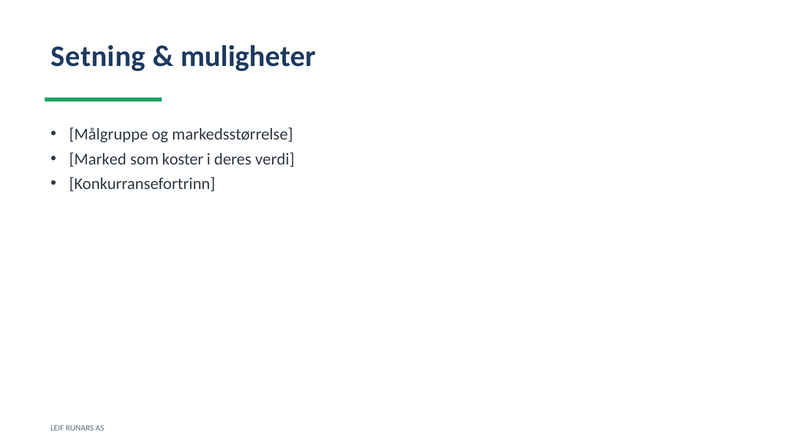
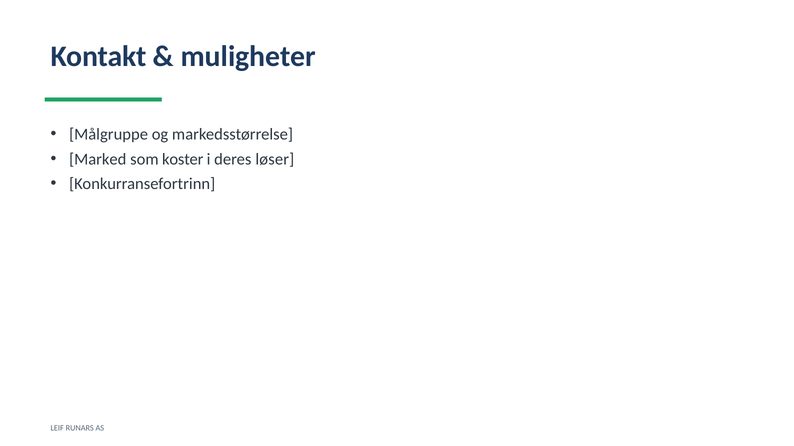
Setning: Setning -> Kontakt (98, 57)
verdi: verdi -> løser (275, 159)
